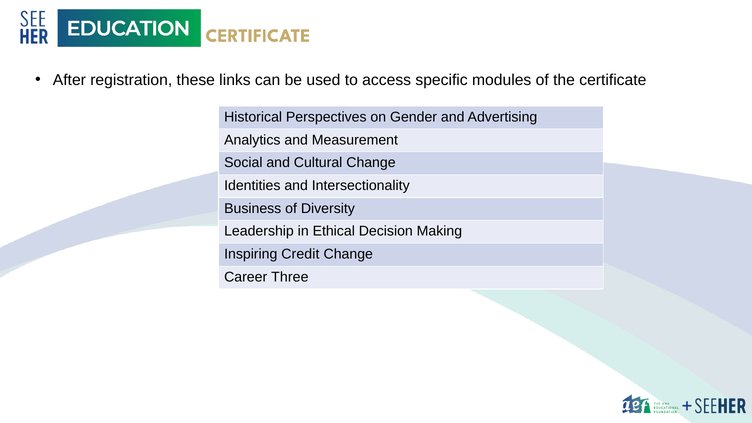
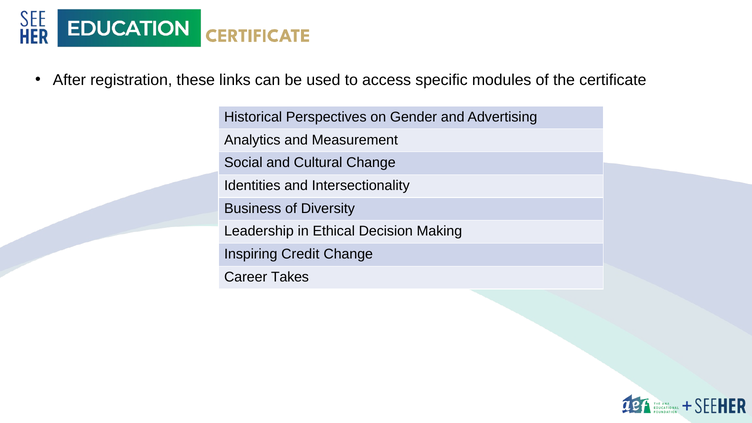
Three: Three -> Takes (290, 277)
